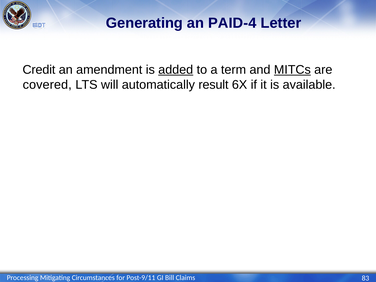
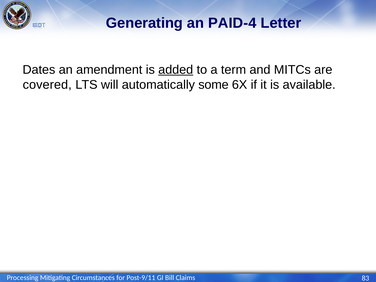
Credit: Credit -> Dates (39, 70)
MITCs underline: present -> none (292, 70)
result: result -> some (213, 85)
